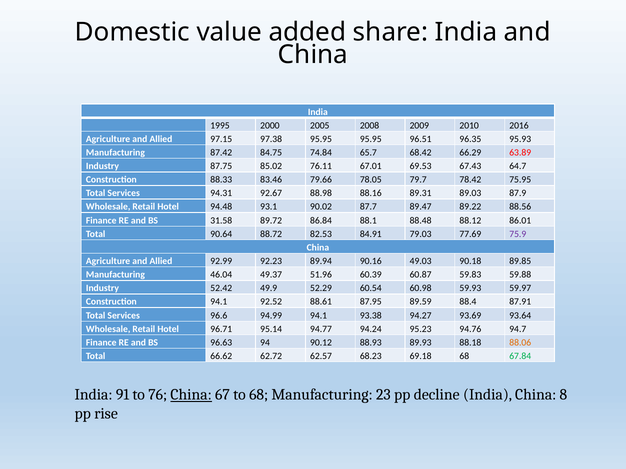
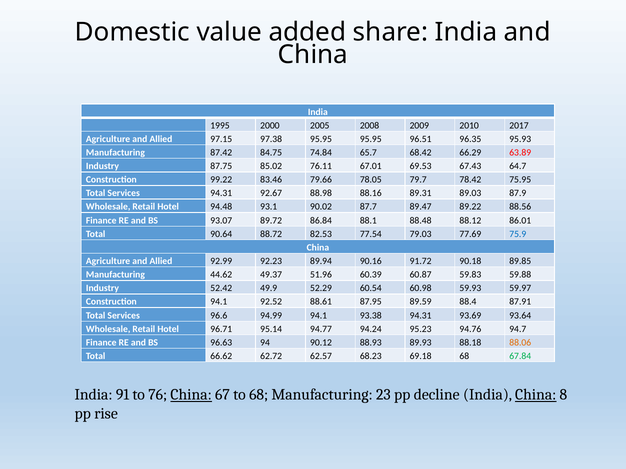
2016: 2016 -> 2017 (519, 126)
88.33: 88.33 -> 99.22 (221, 180)
31.58: 31.58 -> 93.07 (221, 221)
84.91: 84.91 -> 77.54 (371, 234)
75.9 colour: purple -> blue (518, 234)
49.03: 49.03 -> 91.72 (421, 261)
46.04: 46.04 -> 44.62 (221, 275)
93.38 94.27: 94.27 -> 94.31 (421, 316)
China underline: none -> present (536, 395)
